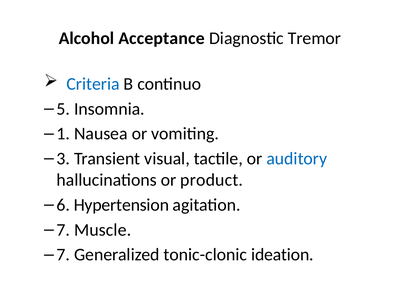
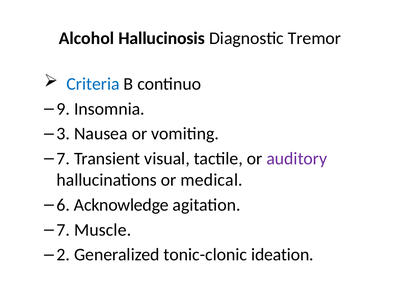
Acceptance: Acceptance -> Hallucinosis (162, 38)
5: 5 -> 9 (63, 109)
1: 1 -> 3 (63, 134)
3: 3 -> 7 (63, 159)
auditory colour: blue -> purple (297, 159)
product: product -> medical (212, 180)
Hypertension: Hypertension -> Acknowledge (121, 205)
7: 7 -> 2 (63, 255)
